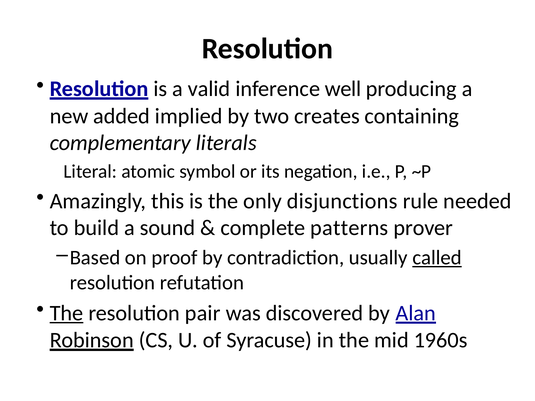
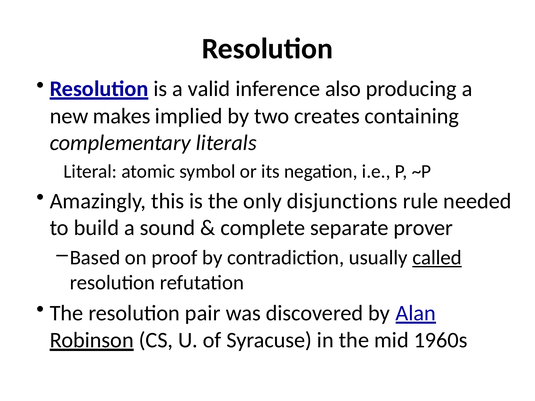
well: well -> also (343, 89)
added: added -> makes (122, 116)
patterns: patterns -> separate (349, 228)
The underline: present -> none (67, 313)
